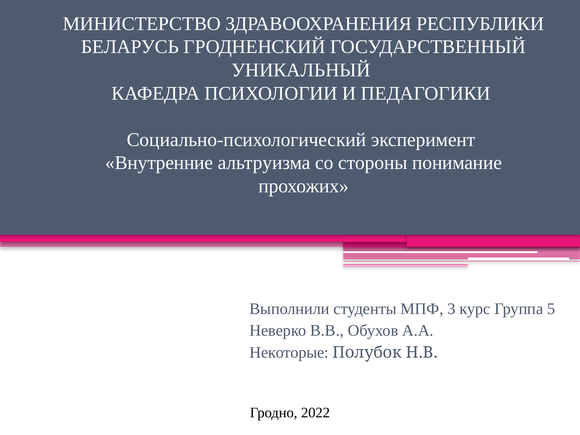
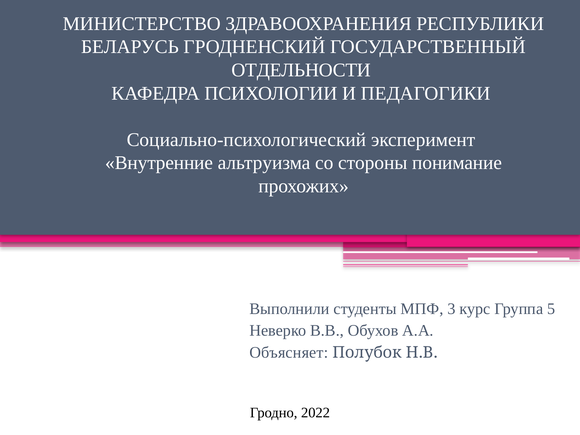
УНИКАЛЬНЫЙ: УНИКАЛЬНЫЙ -> ОТДЕЛЬНОСТИ (301, 70)
Некоторые: Некоторые -> Объясняет (289, 352)
